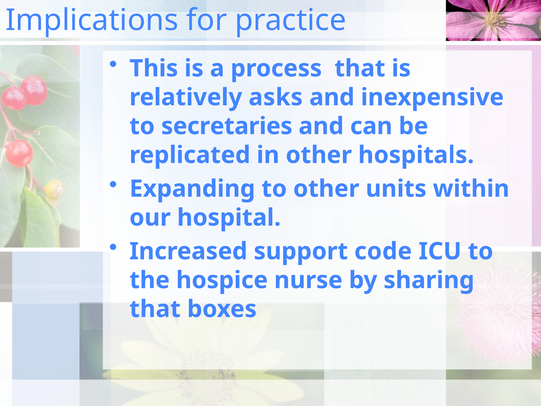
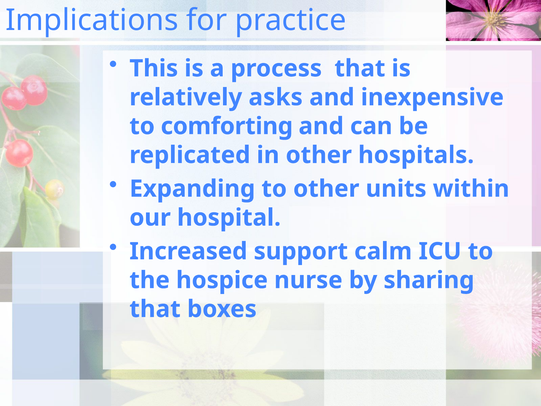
secretaries: secretaries -> comforting (227, 126)
code: code -> calm (383, 251)
